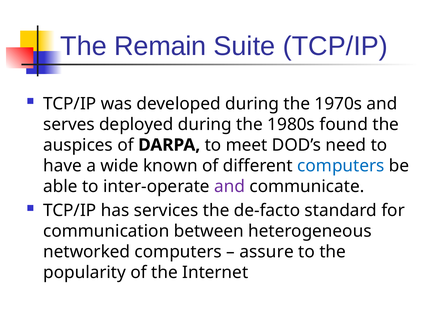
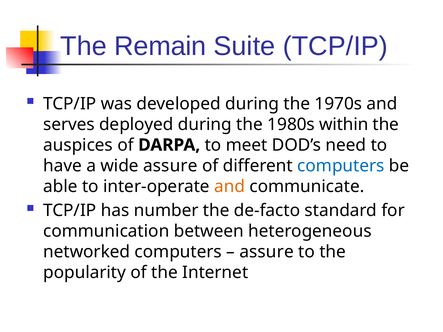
found: found -> within (344, 124)
wide known: known -> assure (170, 166)
and colour: purple -> orange (230, 186)
services: services -> number (166, 211)
